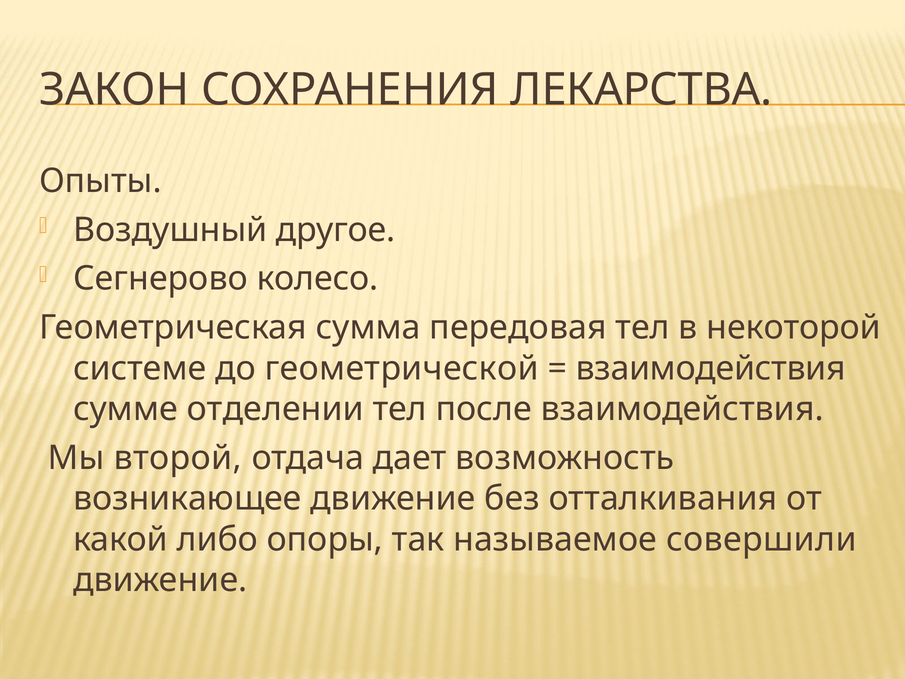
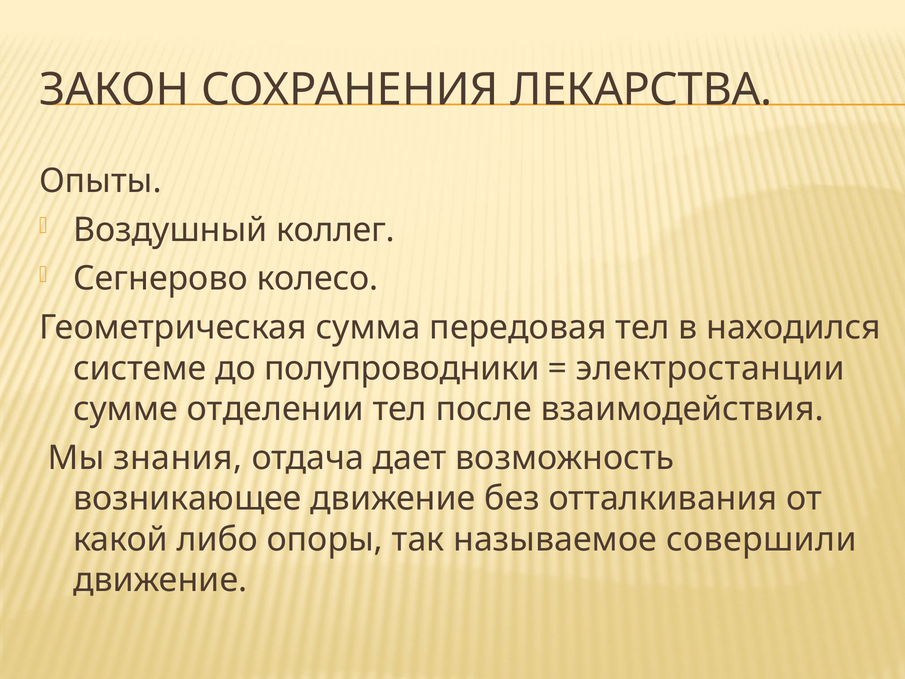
другое: другое -> коллег (336, 230)
некоторой: некоторой -> находился (794, 327)
геометрической: геометрической -> полупроводники (402, 368)
взаимодействия: взаимодействия -> электростанции (710, 368)
второй: второй -> знания (178, 458)
